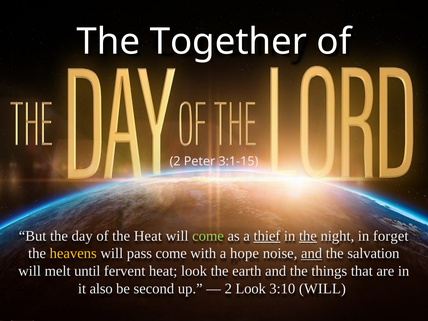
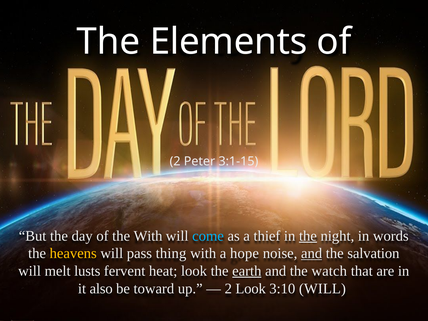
Together: Together -> Elements (229, 42)
the Heat: Heat -> With (148, 236)
come colour: light green -> light blue (208, 236)
thief underline: present -> none (267, 236)
forget: forget -> words (391, 236)
pass come: come -> thing (171, 253)
until: until -> lusts (87, 271)
earth underline: none -> present (247, 271)
things: things -> watch (329, 271)
second: second -> toward (154, 289)
